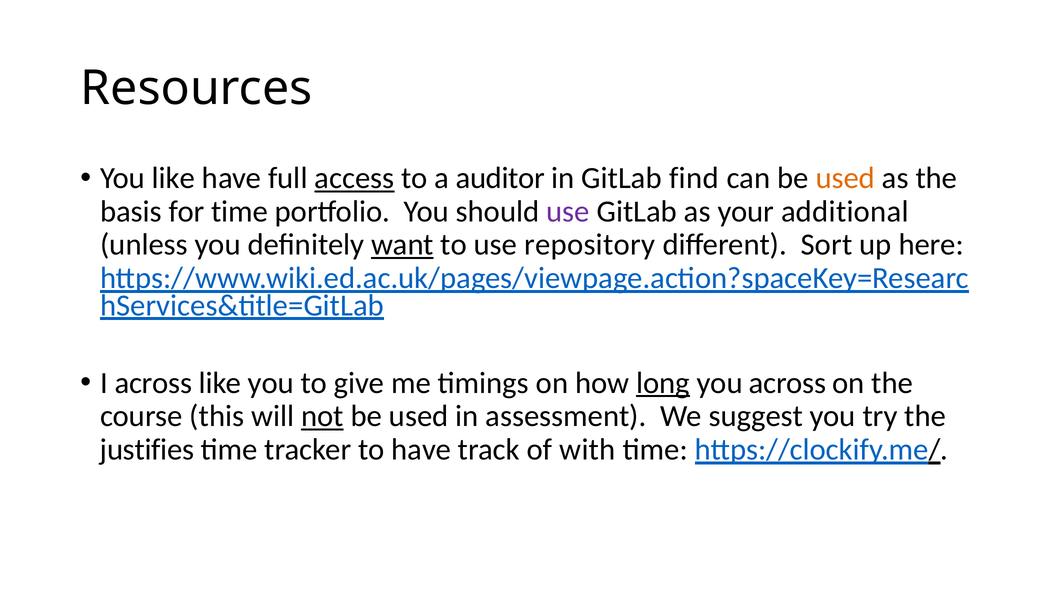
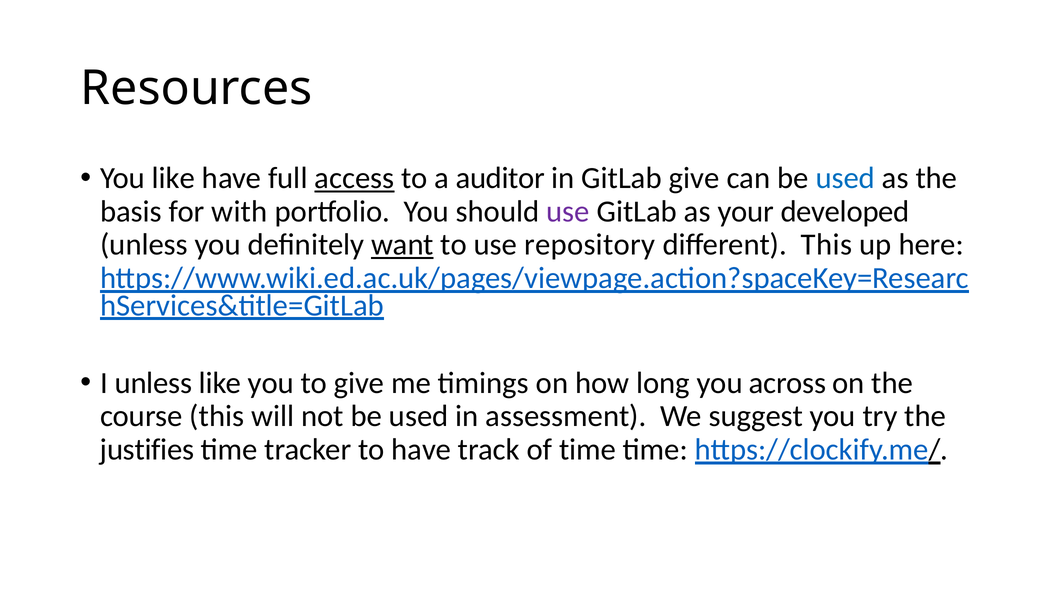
GitLab find: find -> give (694, 178)
used colour: orange -> blue (845, 178)
for time: time -> with (239, 211)
additional: additional -> developed (845, 211)
different Sort: Sort -> This (826, 245)
I across: across -> unless (153, 383)
long underline: present -> none (663, 383)
not underline: present -> none (322, 416)
of with: with -> time (588, 450)
